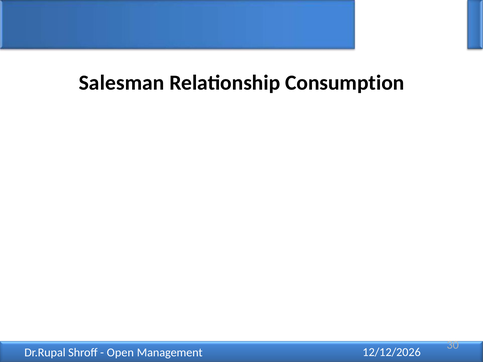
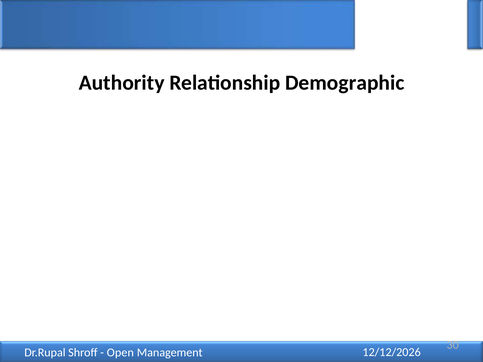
Salesman: Salesman -> Authority (122, 83)
Consumption: Consumption -> Demographic (345, 83)
